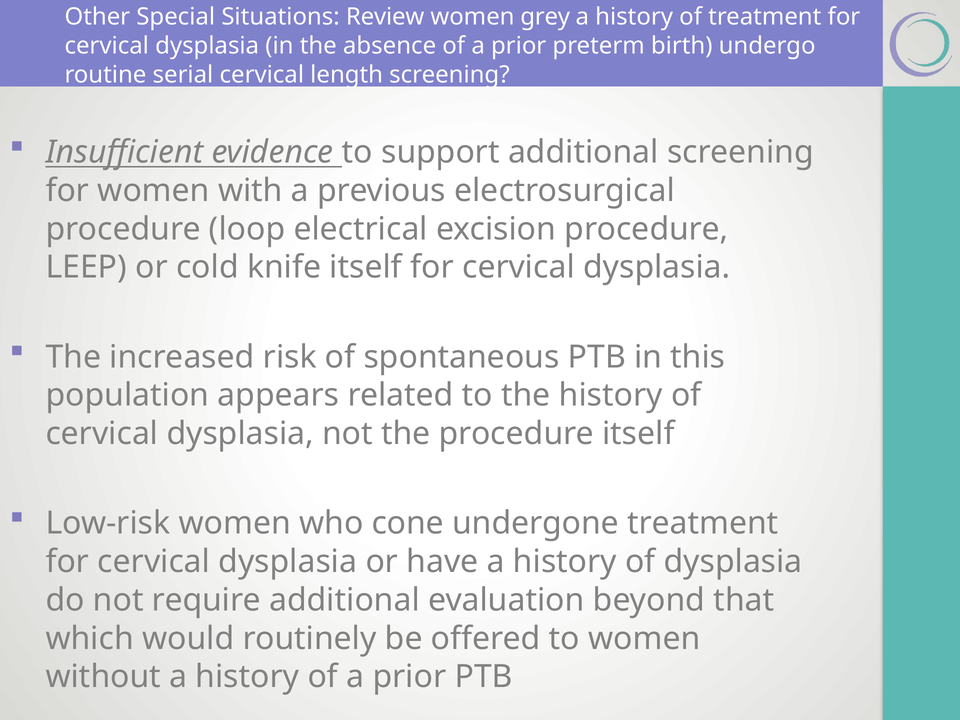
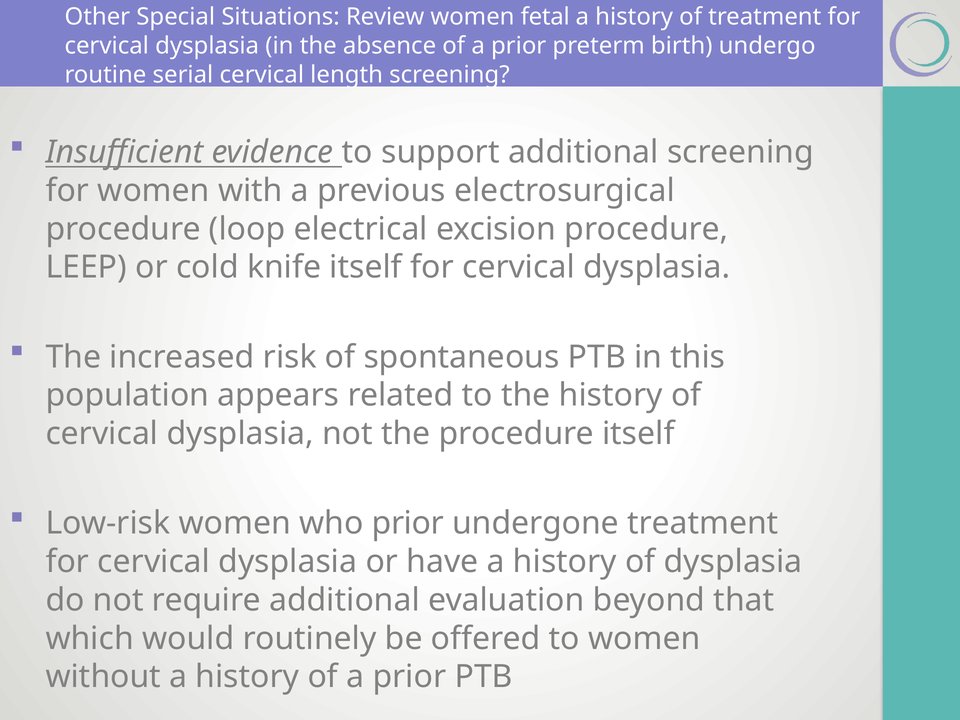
grey: grey -> fetal (545, 17)
who cone: cone -> prior (408, 523)
